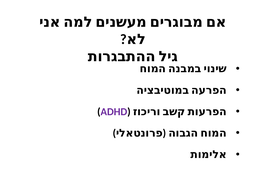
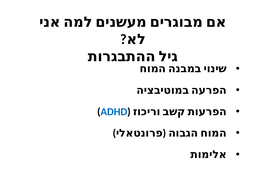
ADHD colour: purple -> blue (114, 112)
